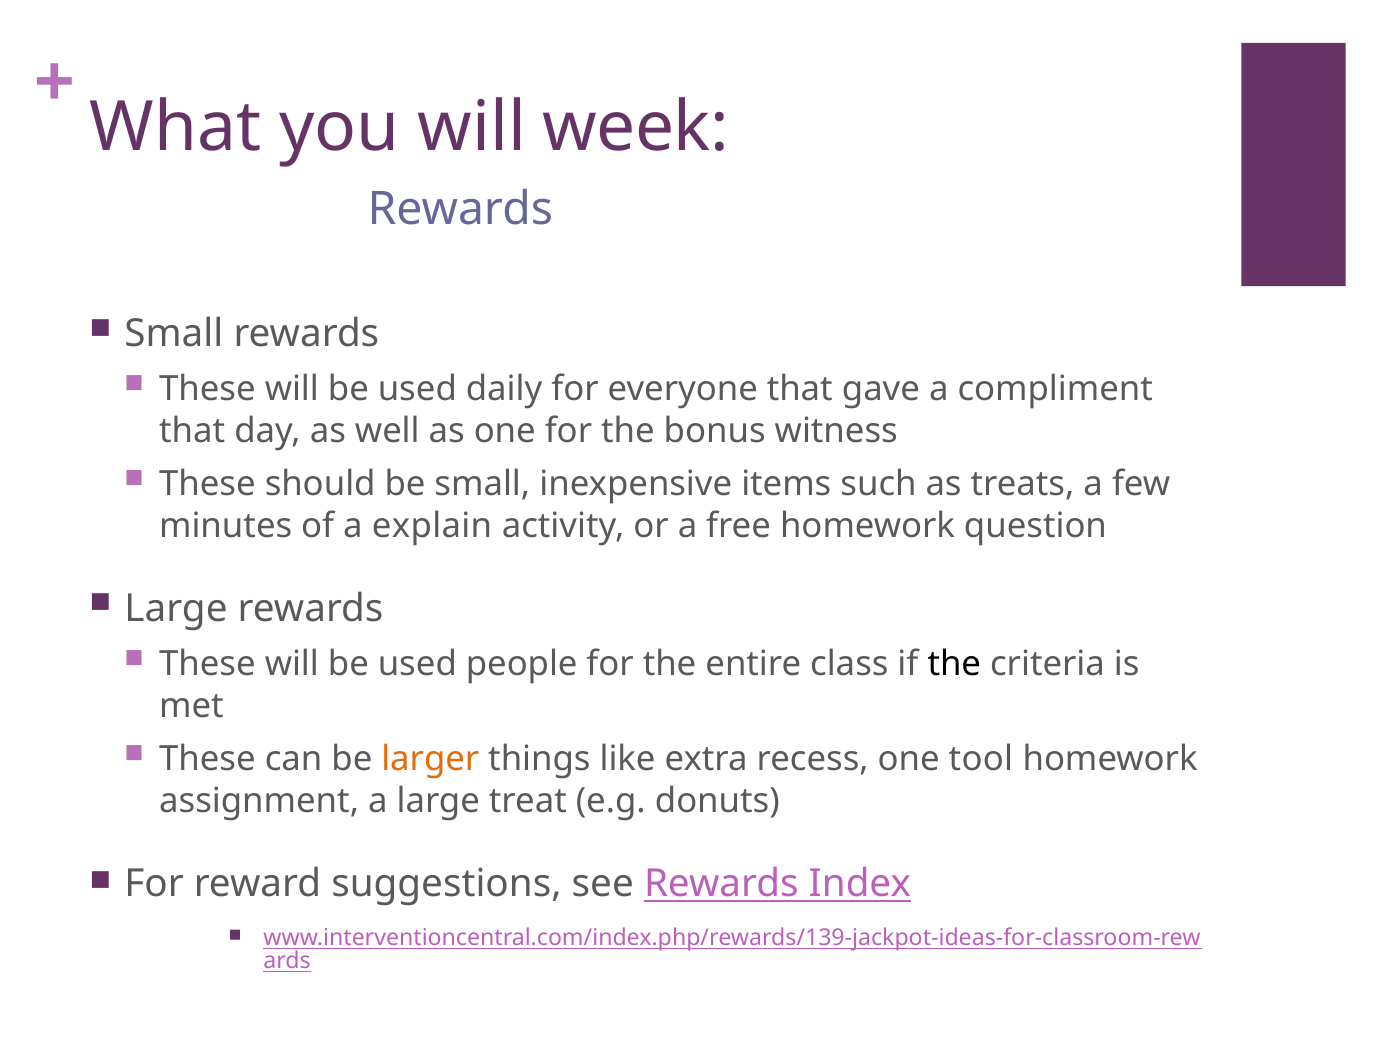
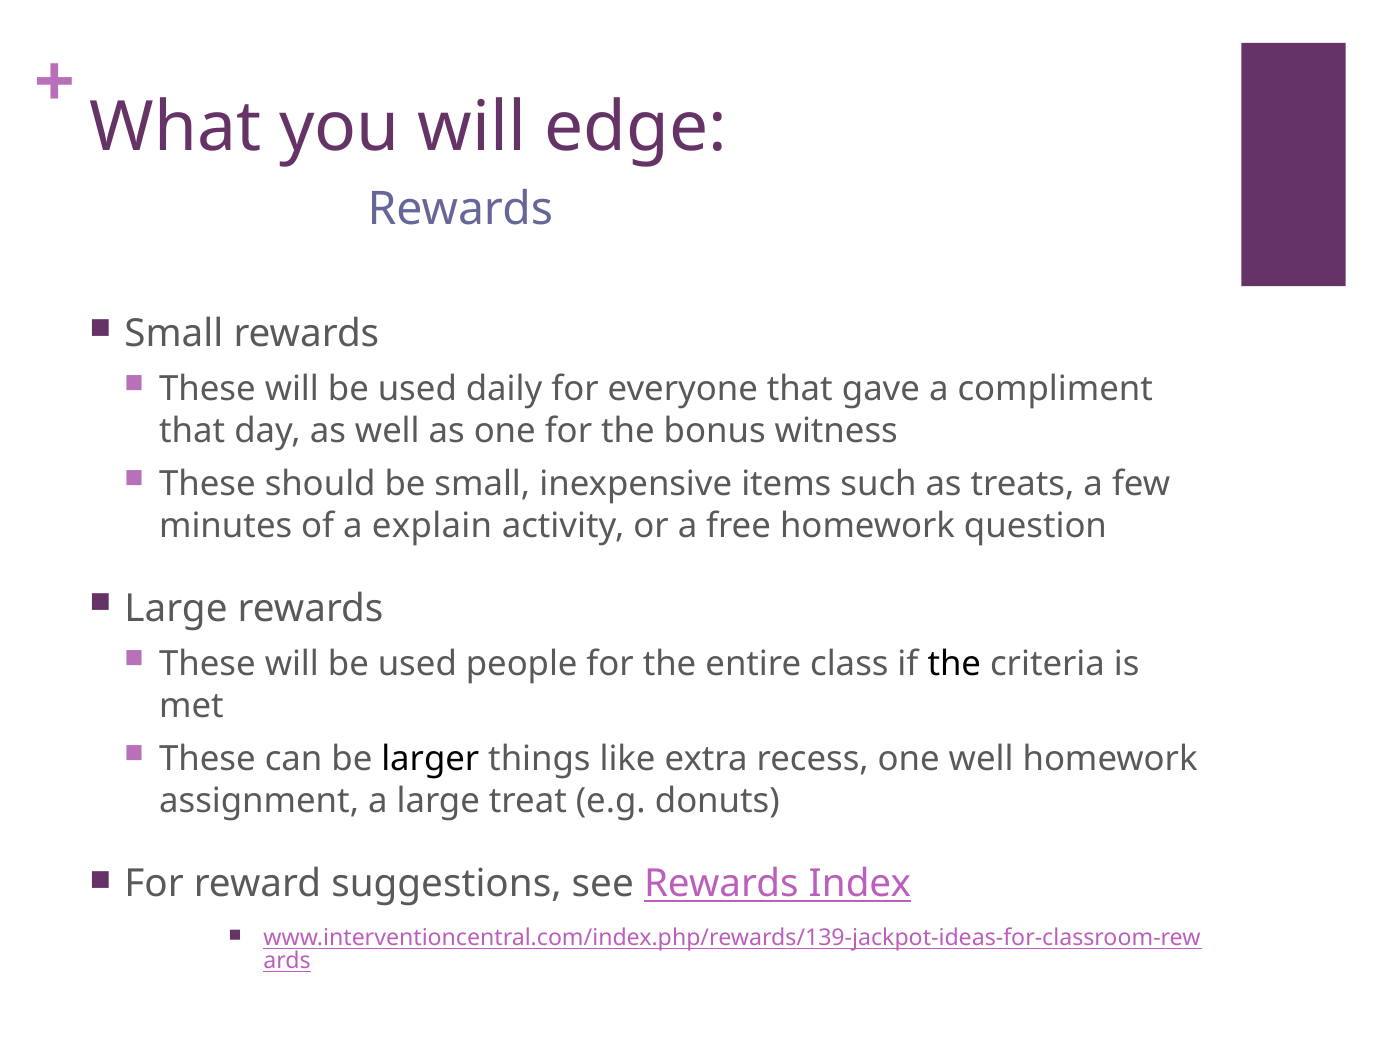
week: week -> edge (636, 128)
larger colour: orange -> black (430, 759)
one tool: tool -> well (981, 759)
